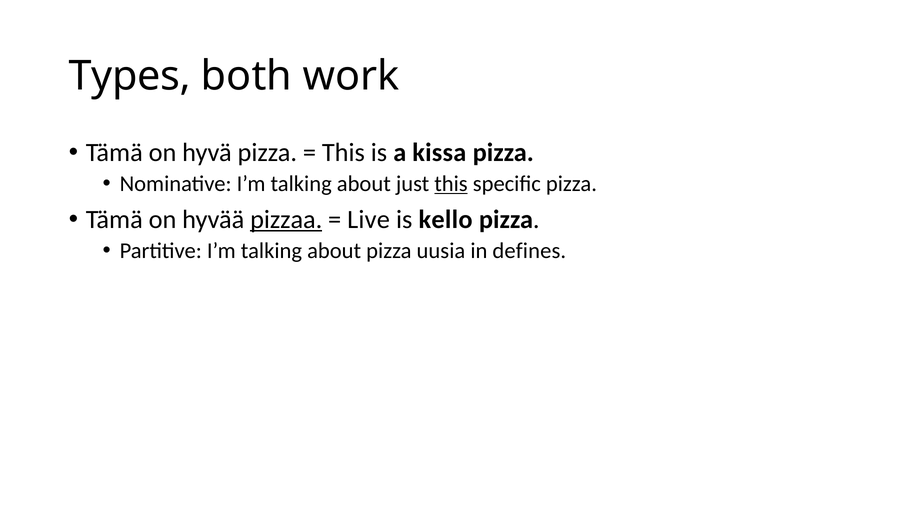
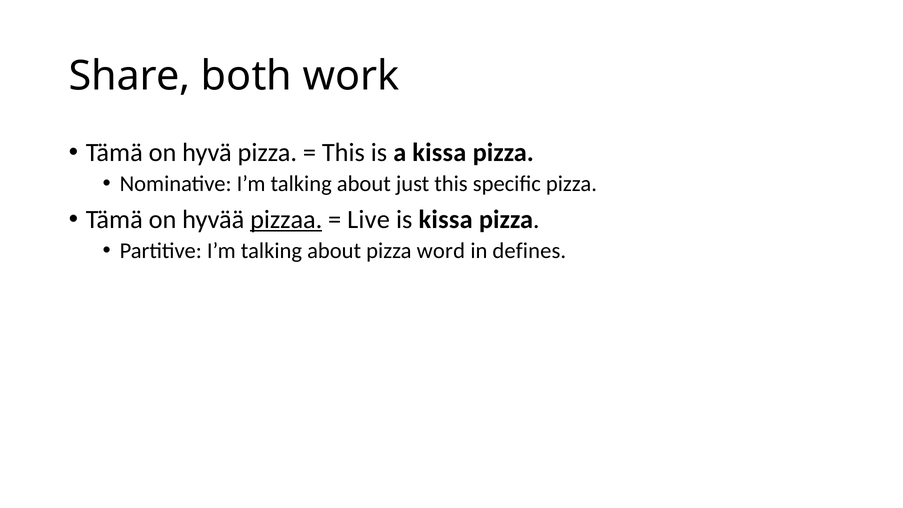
Types: Types -> Share (130, 76)
this underline: present -> none (451, 184)
is kello: kello -> kissa (446, 220)
uusia: uusia -> word (441, 251)
